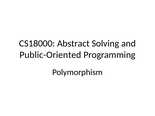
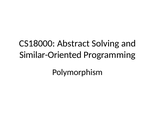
Public-Oriented: Public-Oriented -> Similar-Oriented (50, 55)
